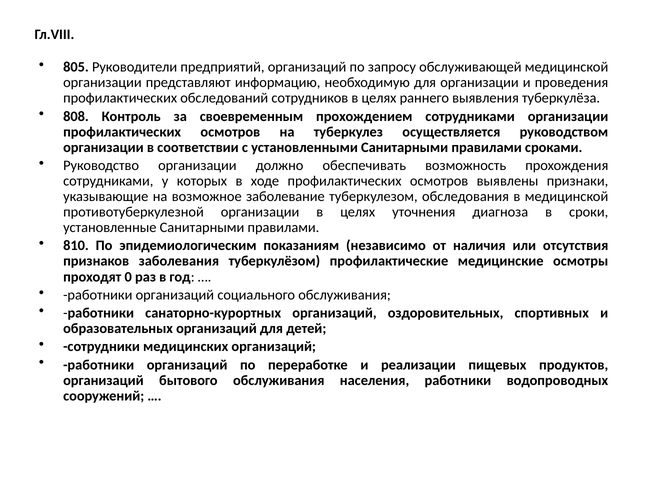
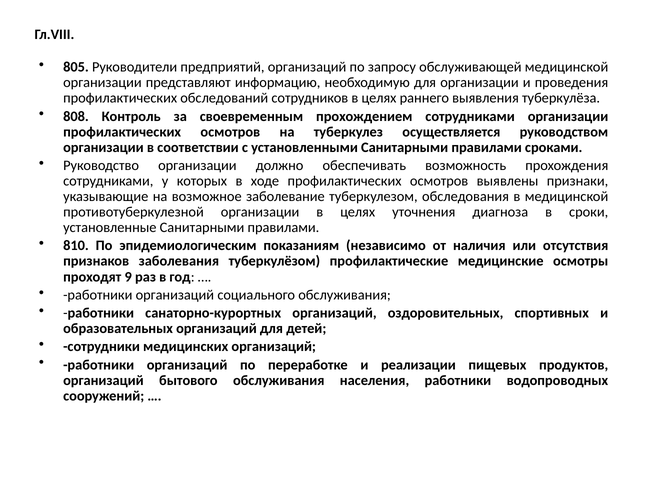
0: 0 -> 9 (128, 277)
